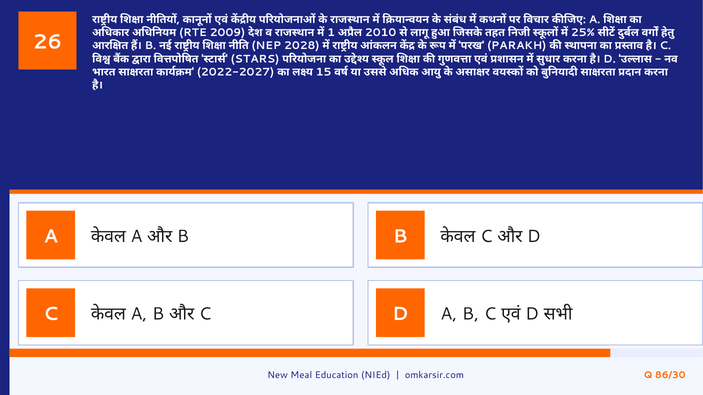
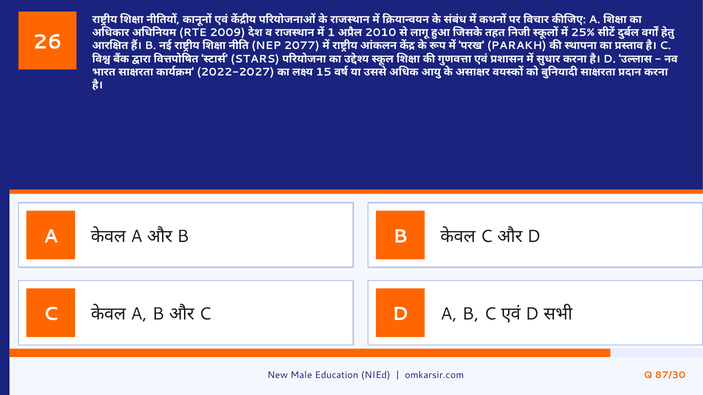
2028: 2028 -> 2077 (302, 46)
Meal: Meal -> Male (301, 375)
86/30: 86/30 -> 87/30 (670, 375)
